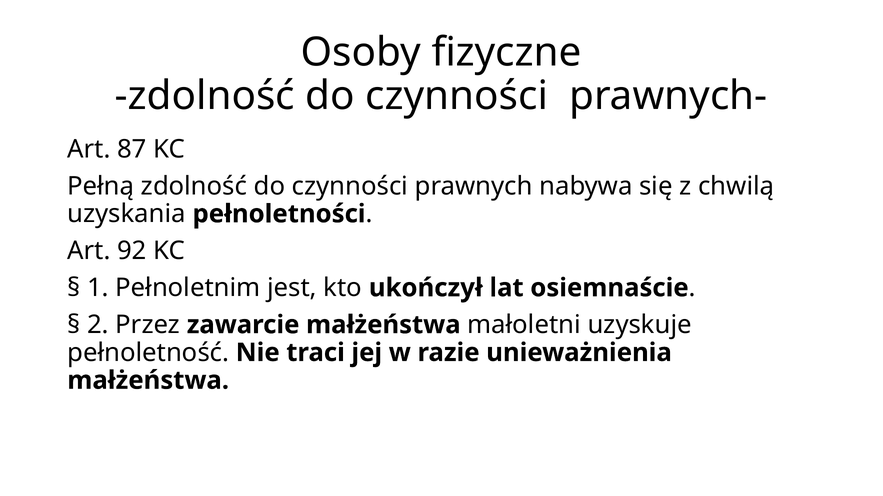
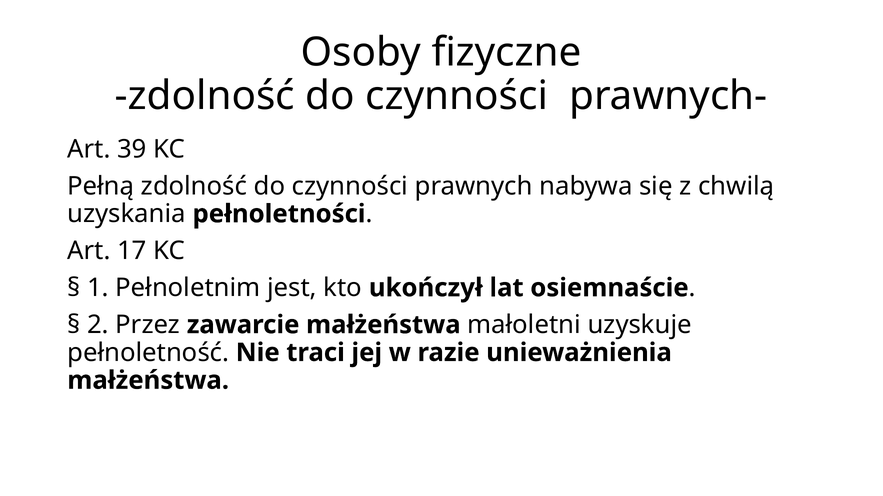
87: 87 -> 39 (132, 149)
92: 92 -> 17 (132, 251)
